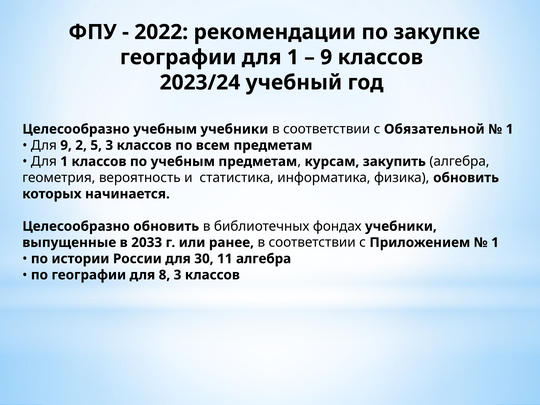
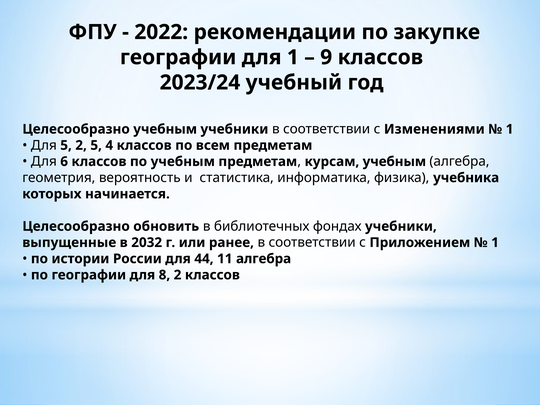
Обязательной: Обязательной -> Изменениями (434, 129)
Для 9: 9 -> 5 (66, 145)
5 3: 3 -> 4 (109, 145)
1: 1 -> 6 (64, 162)
курсам закупить: закупить -> учебным (394, 162)
физика обновить: обновить -> учебника (466, 178)
2033: 2033 -> 2032 (147, 243)
30: 30 -> 44 (204, 259)
8 3: 3 -> 2 (178, 275)
